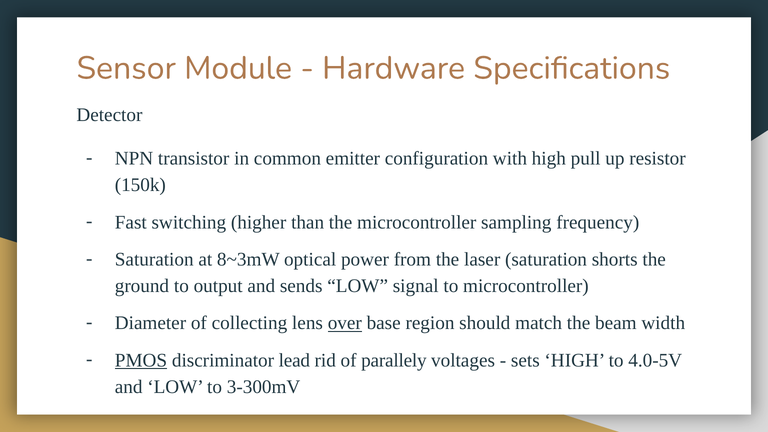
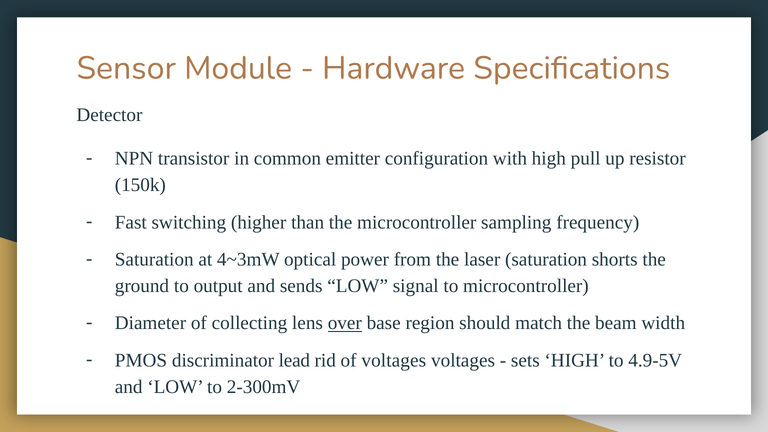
8~3mW: 8~3mW -> 4~3mW (248, 259)
PMOS underline: present -> none (141, 360)
of parallely: parallely -> voltages (394, 360)
4.0-5V: 4.0-5V -> 4.9-5V (655, 360)
3-300mV: 3-300mV -> 2-300mV (264, 387)
